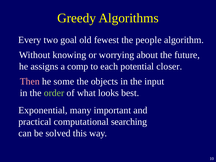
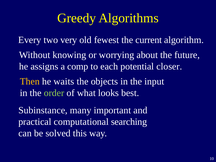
goal: goal -> very (69, 40)
people: people -> current (149, 40)
Then colour: pink -> yellow (30, 81)
some: some -> waits (64, 81)
Exponential: Exponential -> Subinstance (43, 110)
